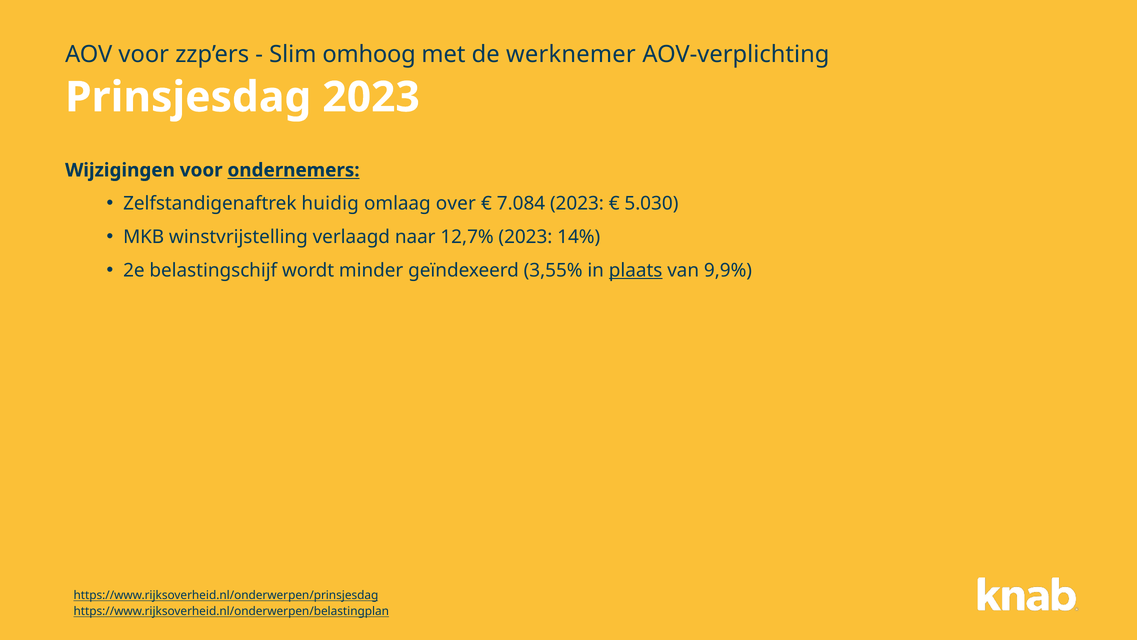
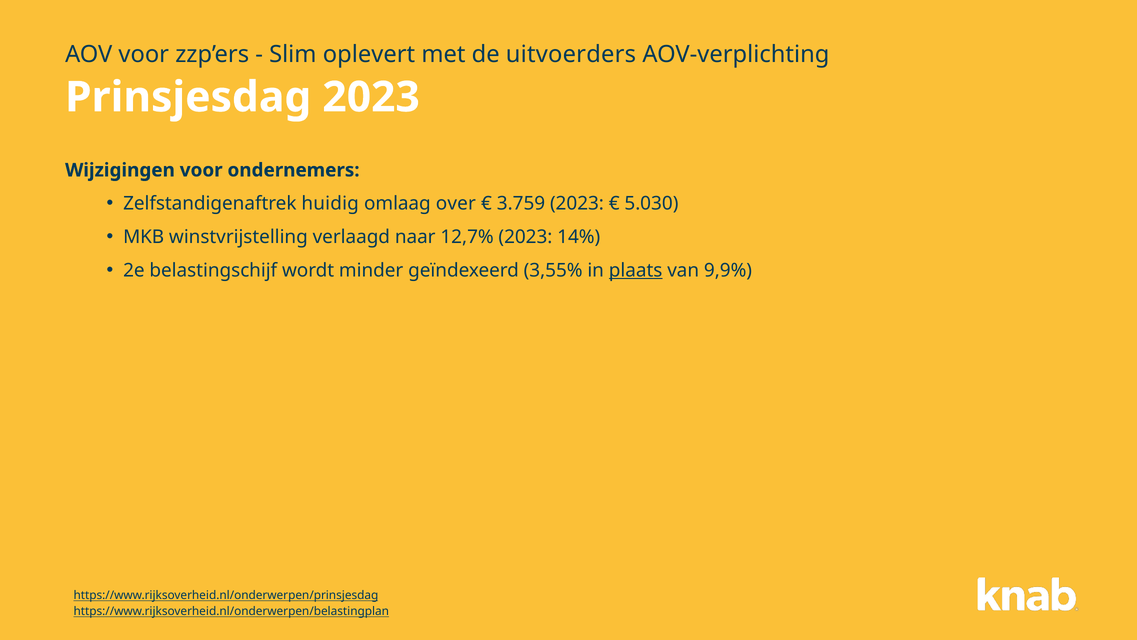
omhoog: omhoog -> oplevert (369, 54)
werknemer: werknemer -> uitvoerders (571, 54)
ondernemers underline: present -> none (294, 170)
7.084: 7.084 -> 3.759 (521, 203)
